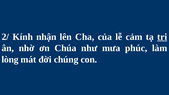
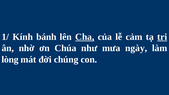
2/: 2/ -> 1/ (5, 37)
nhận: nhận -> bánh (46, 37)
Cha underline: none -> present (85, 37)
phúc: phúc -> ngày (136, 48)
